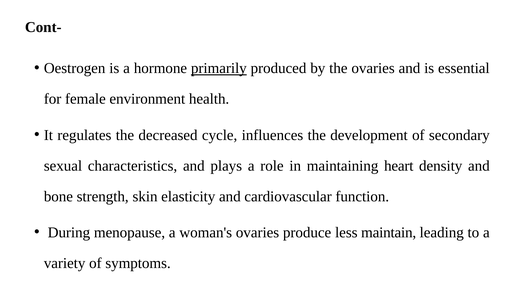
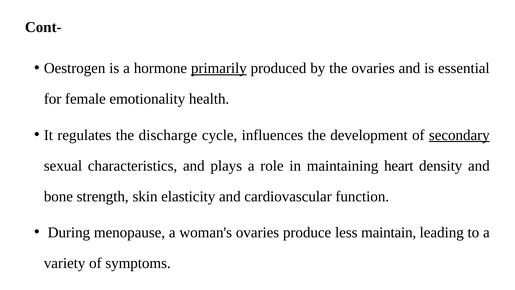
environment: environment -> emotionality (147, 99)
decreased: decreased -> discharge (168, 135)
secondary underline: none -> present (459, 135)
